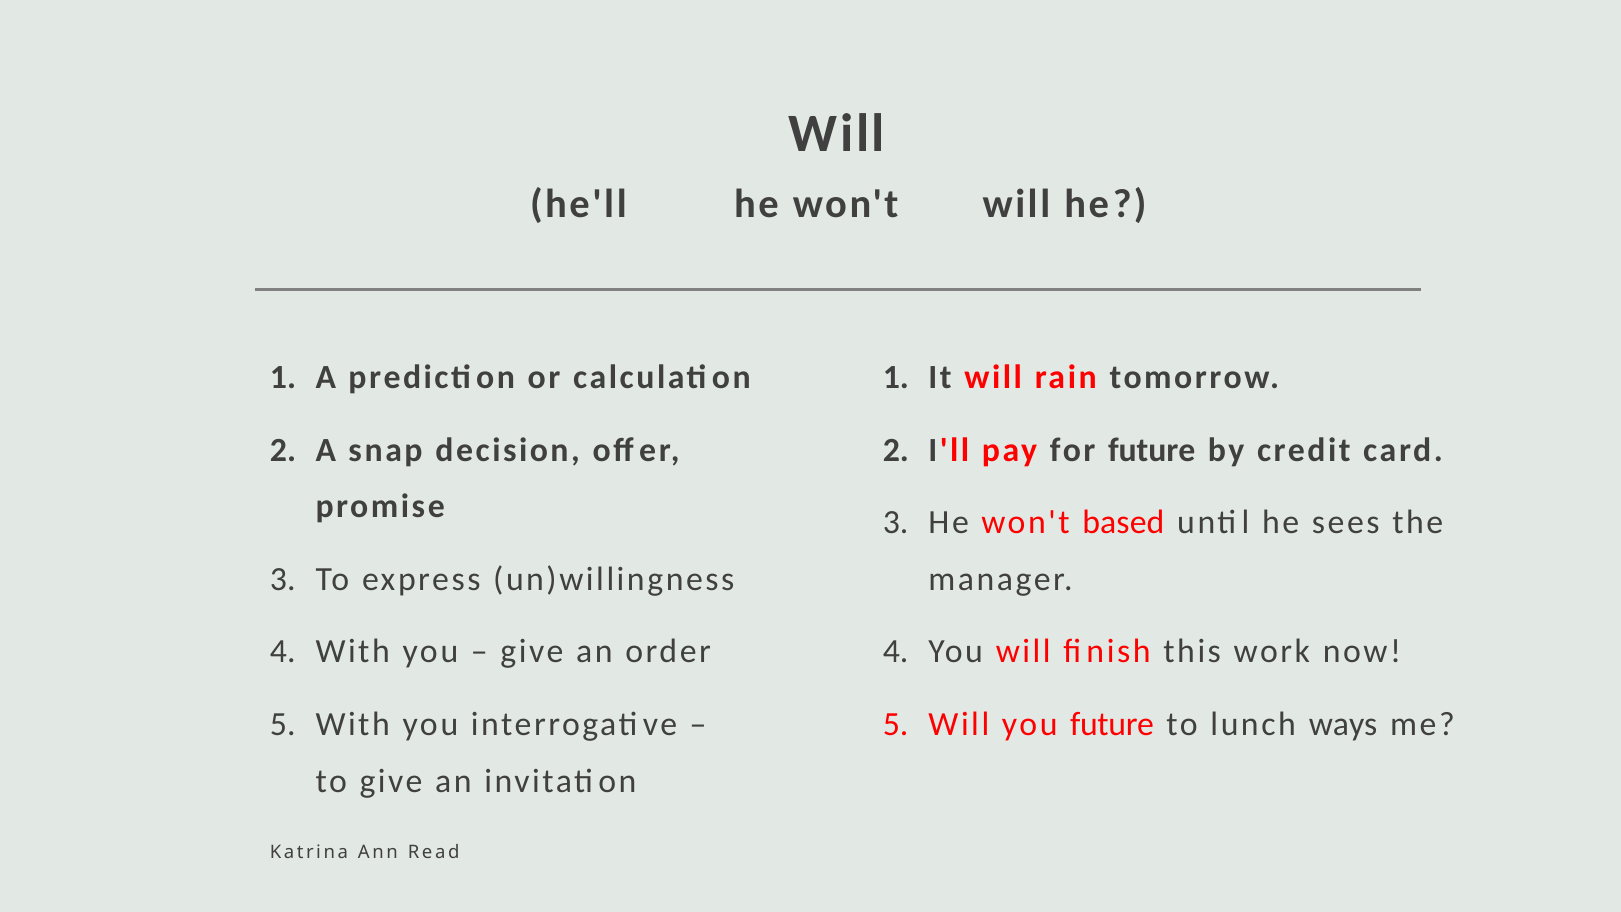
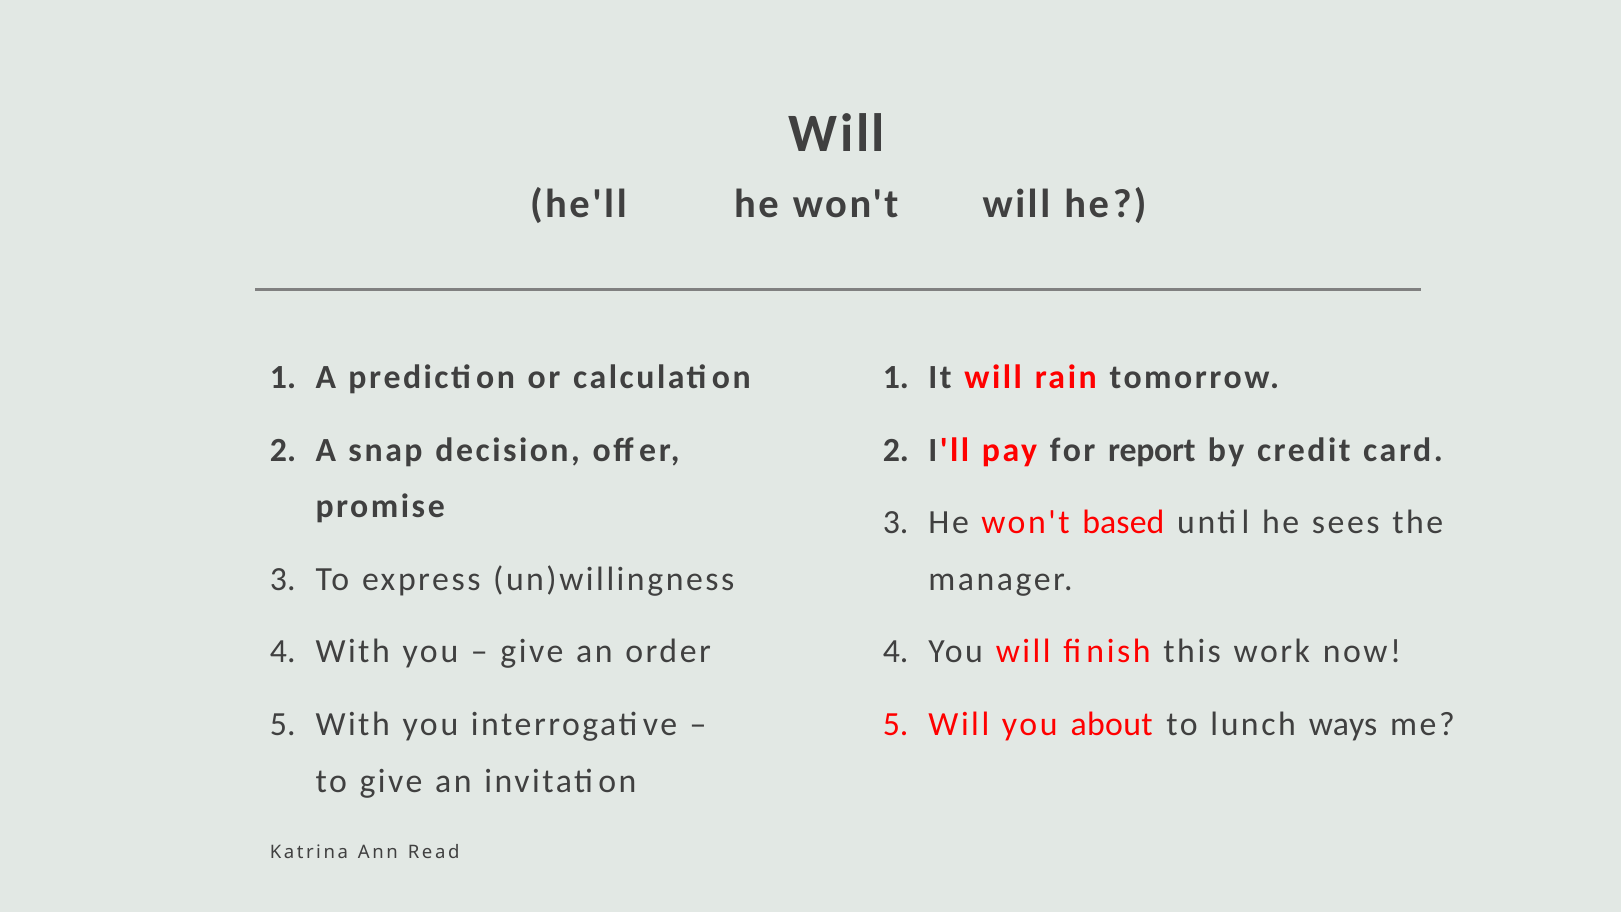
for future: future -> report (1152, 450)
you future: future -> about (1112, 724)
